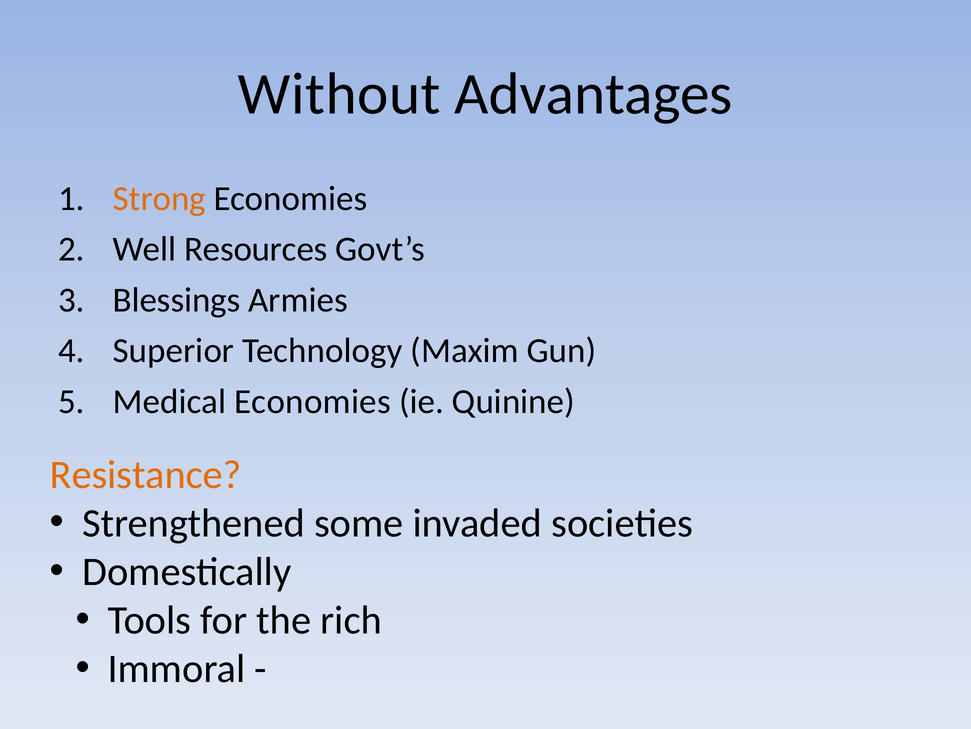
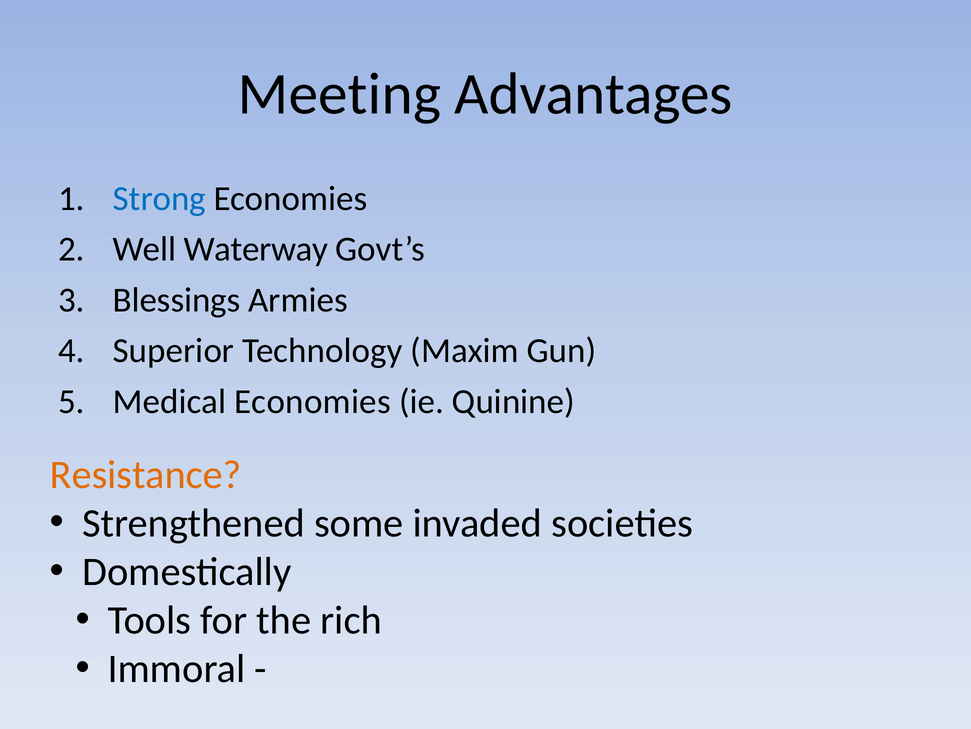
Without: Without -> Meeting (339, 94)
Strong colour: orange -> blue (159, 198)
Resources: Resources -> Waterway (256, 249)
